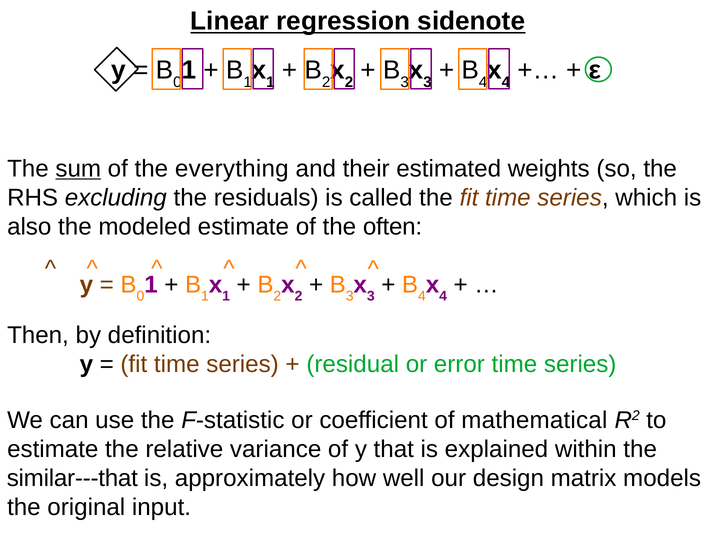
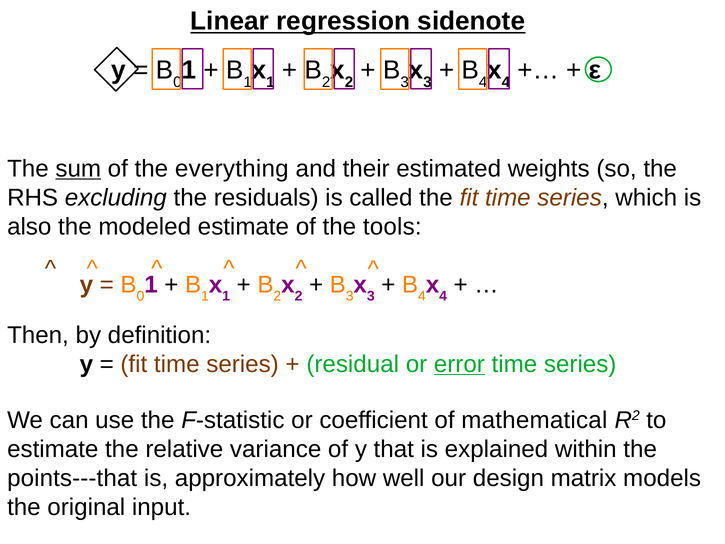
often: often -> tools (392, 227)
error underline: none -> present (459, 364)
similar---that: similar---that -> points---that (72, 478)
